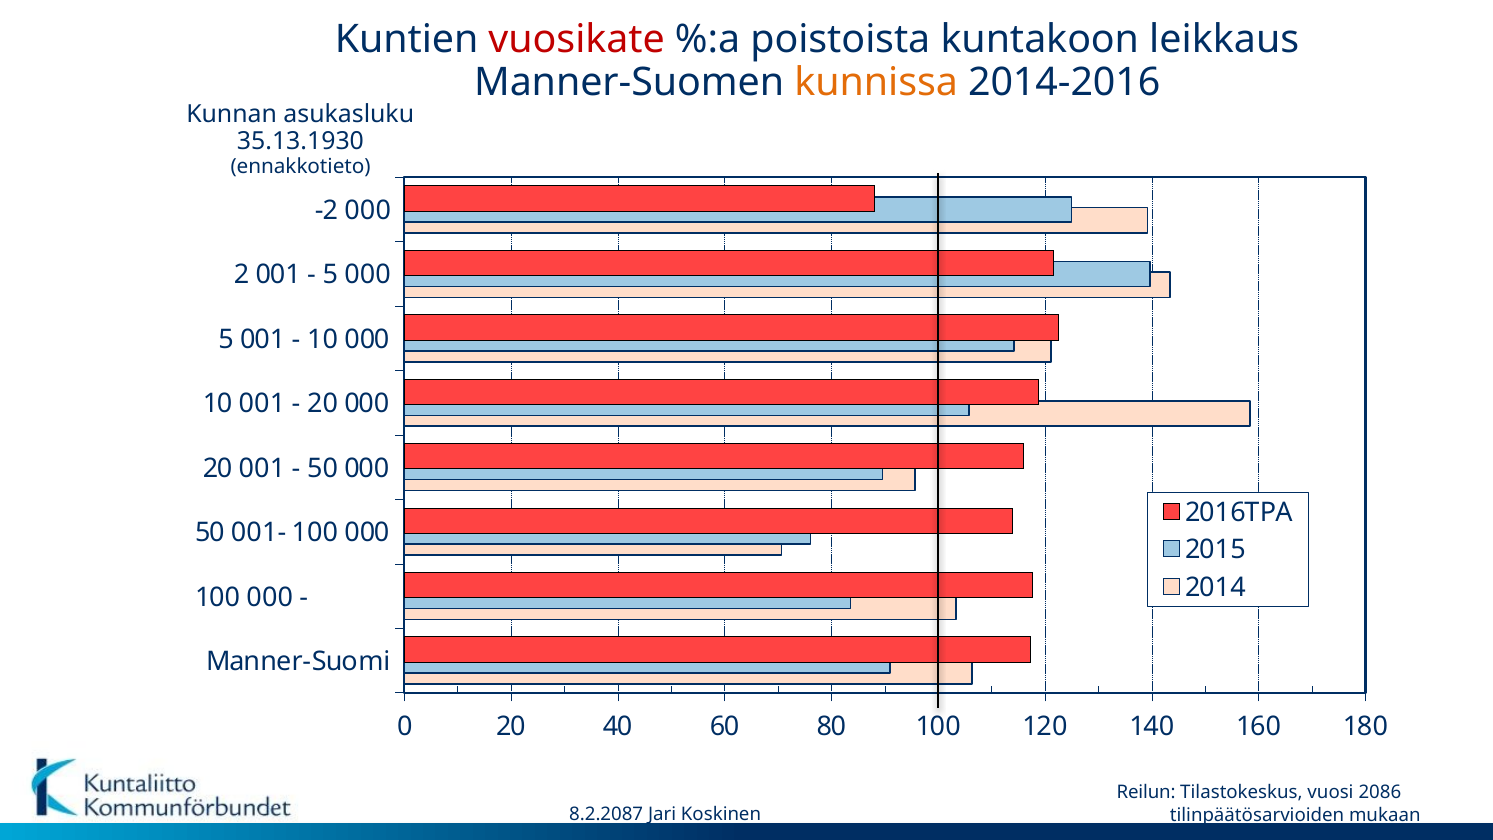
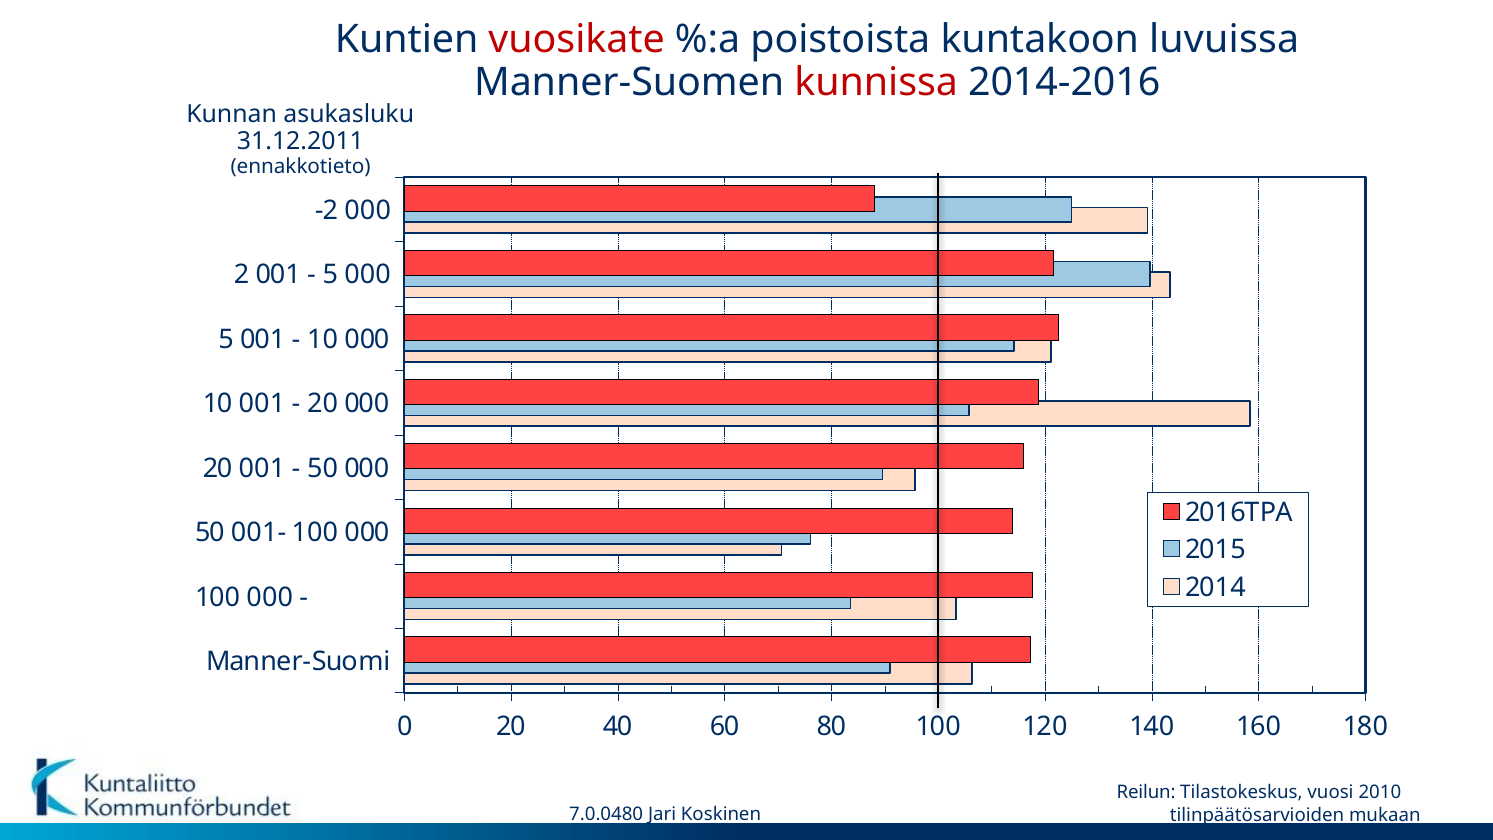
leikkaus: leikkaus -> luvuissa (1224, 40)
kunnissa colour: orange -> red (876, 82)
35.13.1930: 35.13.1930 -> 31.12.2011 (300, 142)
2086: 2086 -> 2010 (1380, 792)
8.2.2087: 8.2.2087 -> 7.0.0480 (606, 814)
